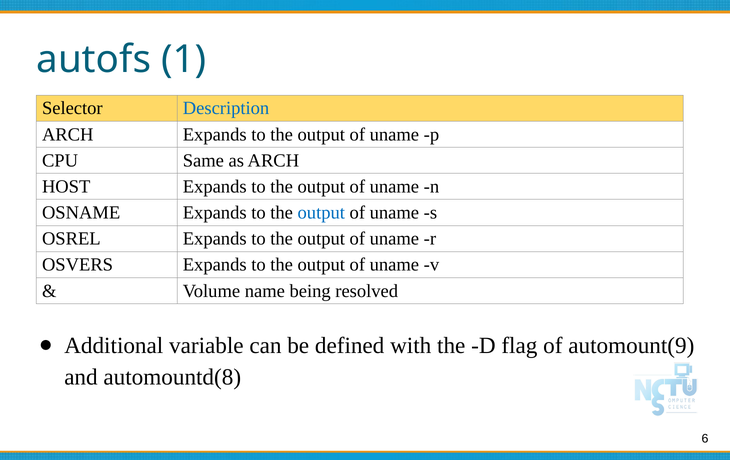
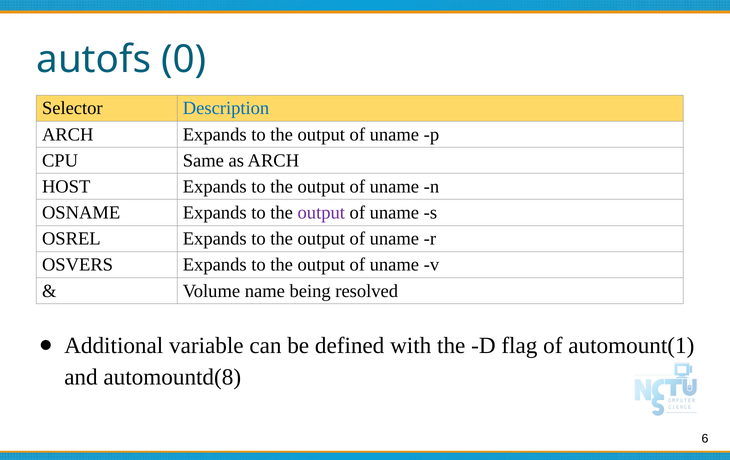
1: 1 -> 0 (184, 59)
output colour: blue -> purple (321, 213)
automount(9: automount(9 -> automount(1 (631, 345)
